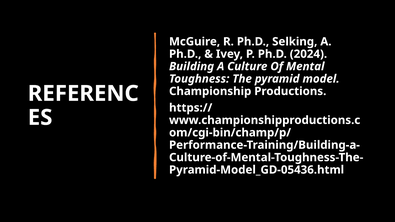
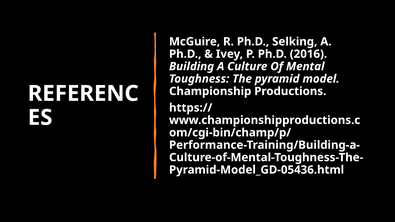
2024: 2024 -> 2016 (308, 54)
